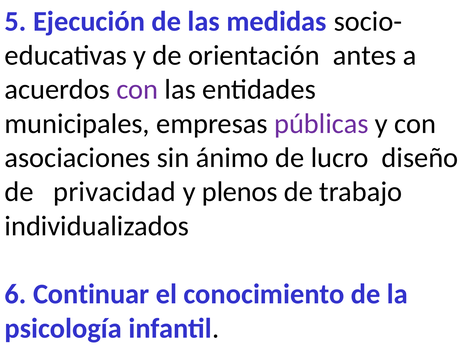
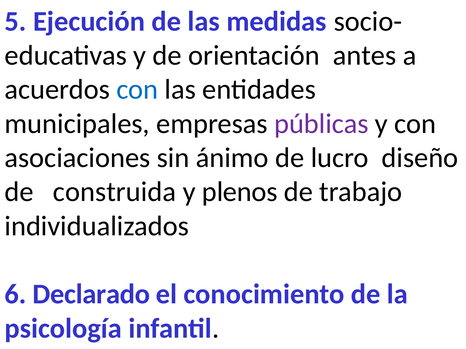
con colour: purple -> blue (137, 90)
privacidad: privacidad -> construida (115, 192)
Continuar: Continuar -> Declarado (91, 295)
